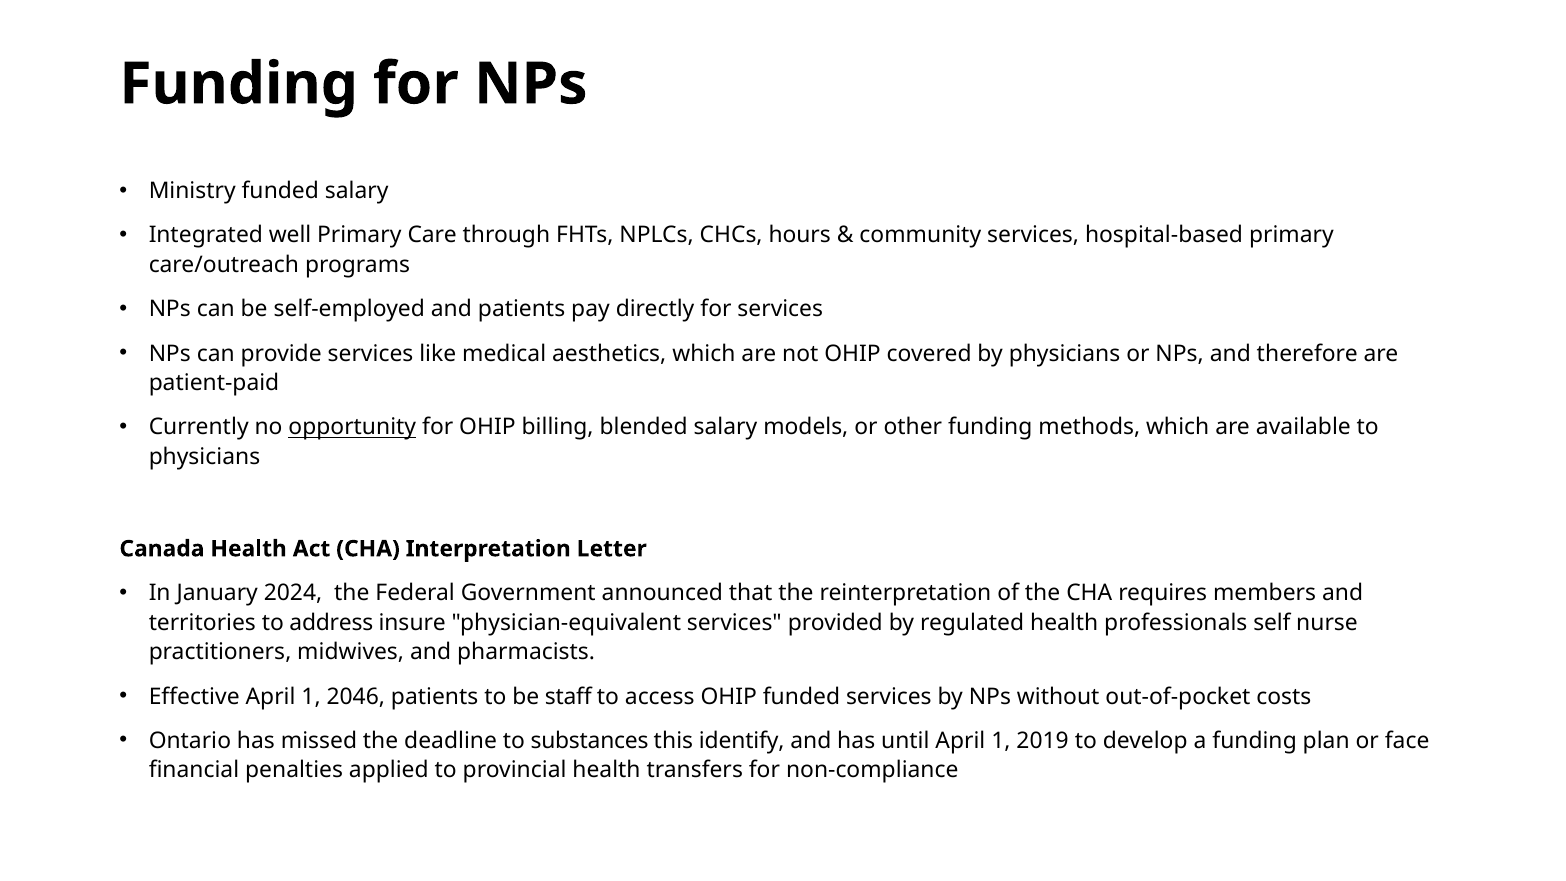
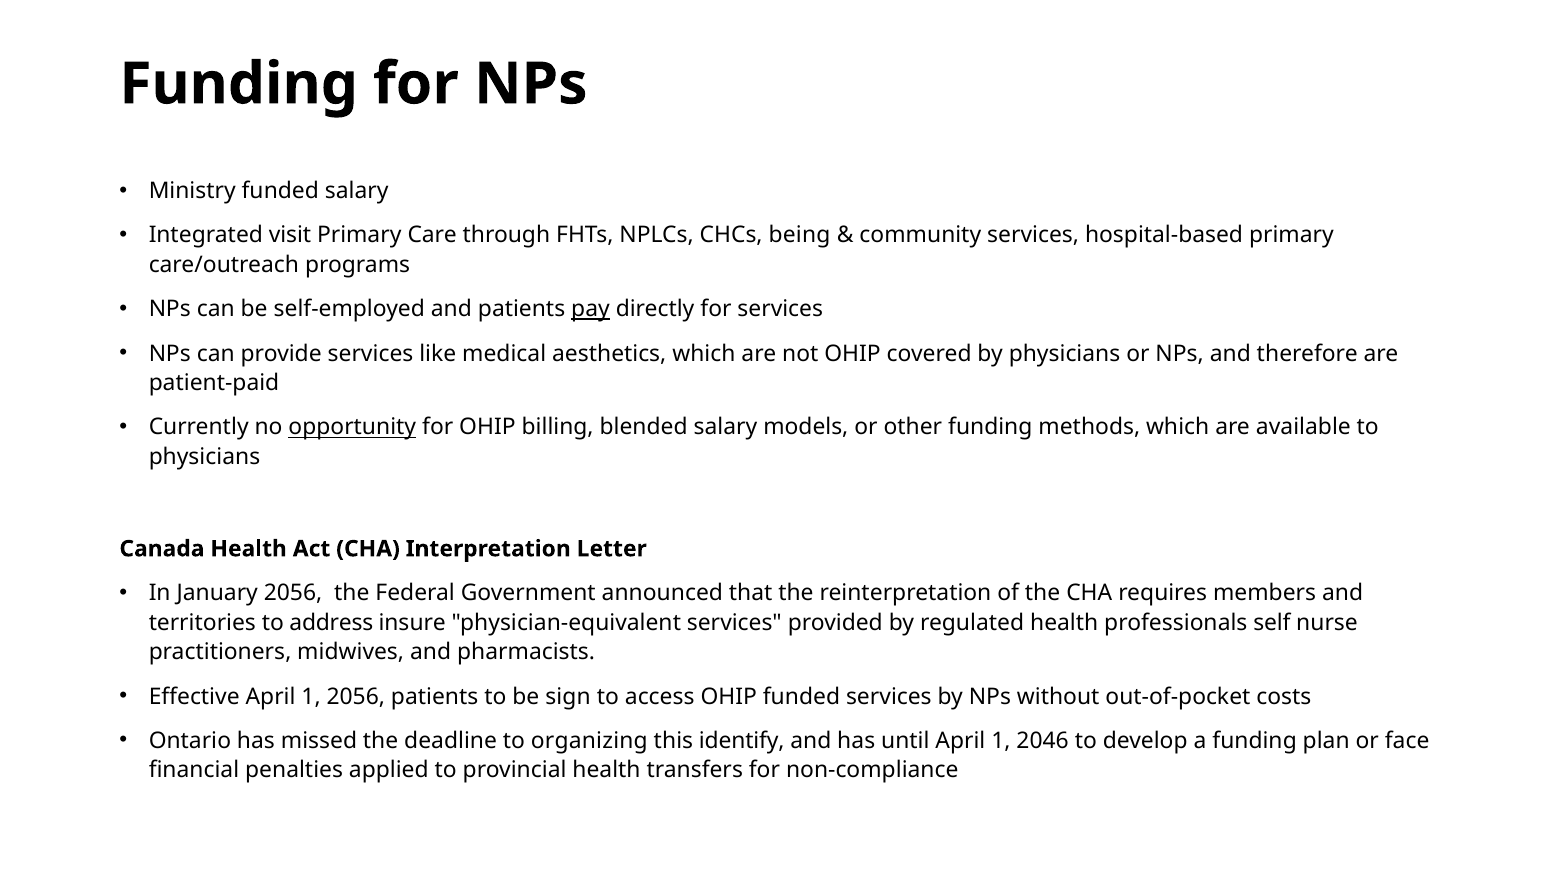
well: well -> visit (290, 235)
hours: hours -> being (800, 235)
pay underline: none -> present (590, 309)
January 2024: 2024 -> 2056 (293, 593)
1 2046: 2046 -> 2056 (356, 696)
staff: staff -> sign (568, 696)
substances: substances -> organizing (589, 741)
2019: 2019 -> 2046 (1043, 741)
